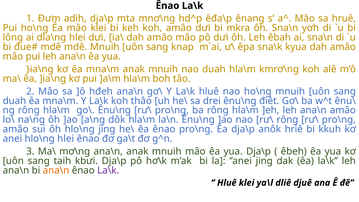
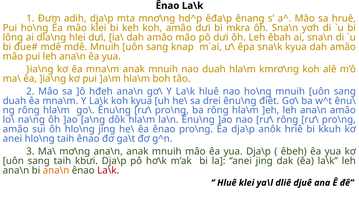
koh thâo: thâo -> kyua (141, 101)
hlo\ng hlei: hlei -> taih (66, 139)
La\k colour: purple -> red (108, 170)
